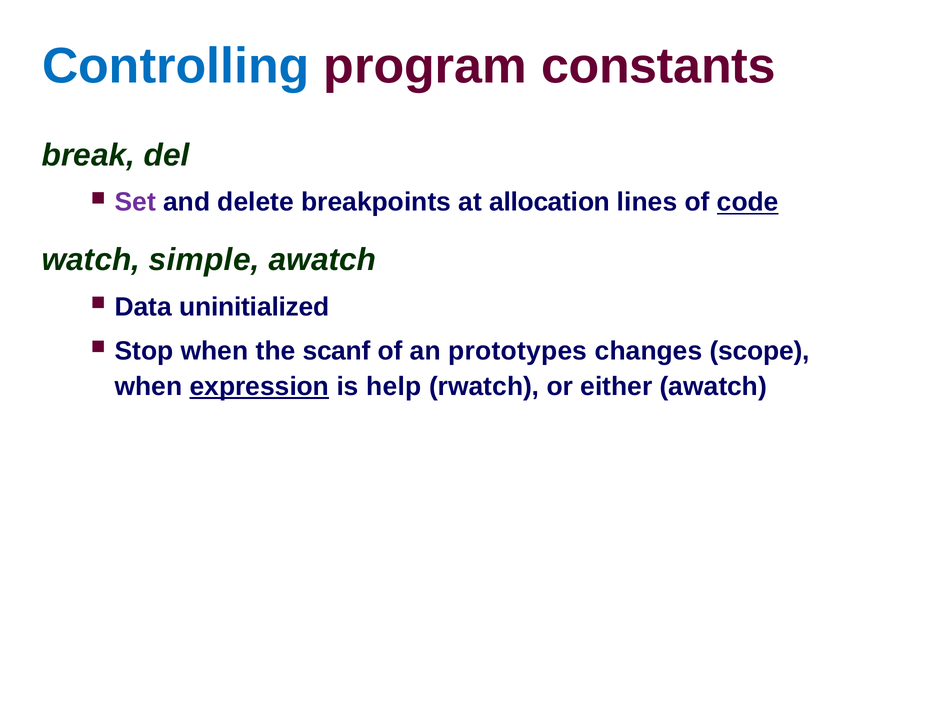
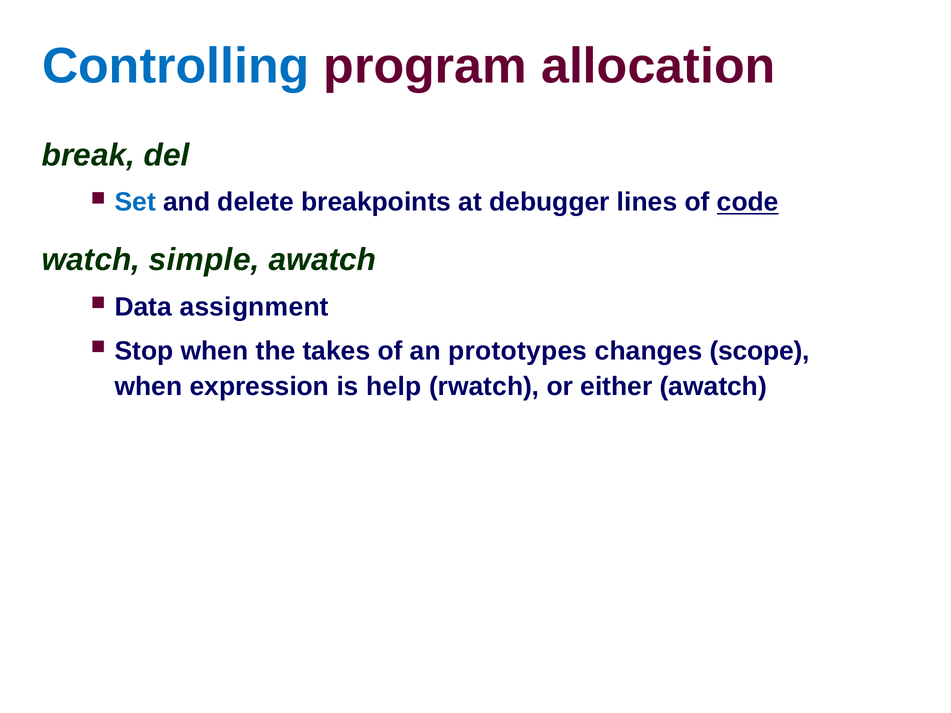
constants: constants -> allocation (658, 66)
Set colour: purple -> blue (135, 202)
allocation: allocation -> debugger (549, 202)
uninitialized: uninitialized -> assignment (254, 307)
scanf: scanf -> takes (336, 351)
expression underline: present -> none (259, 387)
